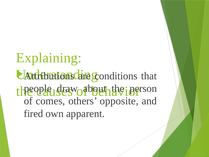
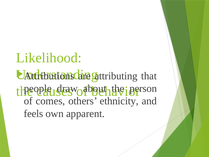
Explaining: Explaining -> Likelihood (49, 58)
conditions: conditions -> attributing (116, 76)
opposite: opposite -> ethnicity (119, 101)
fired: fired -> feels (33, 113)
